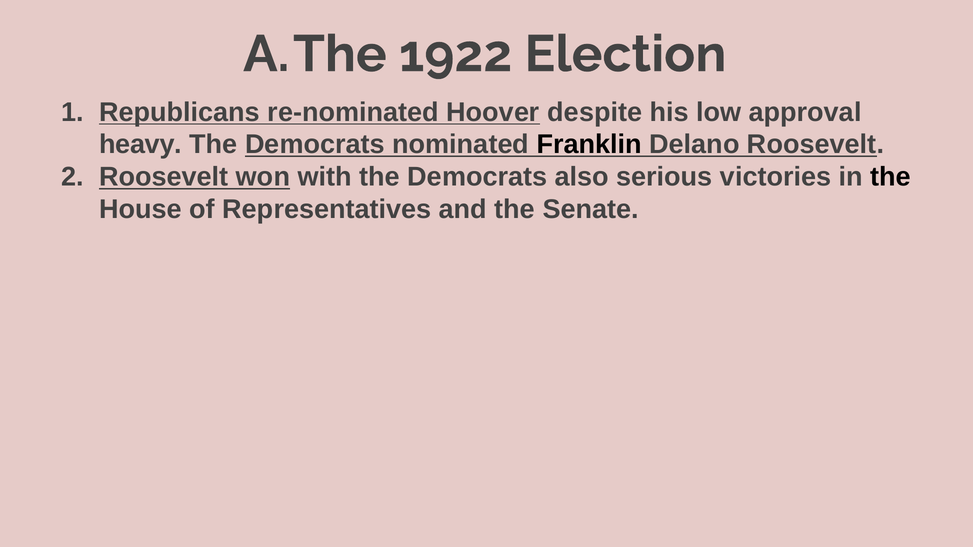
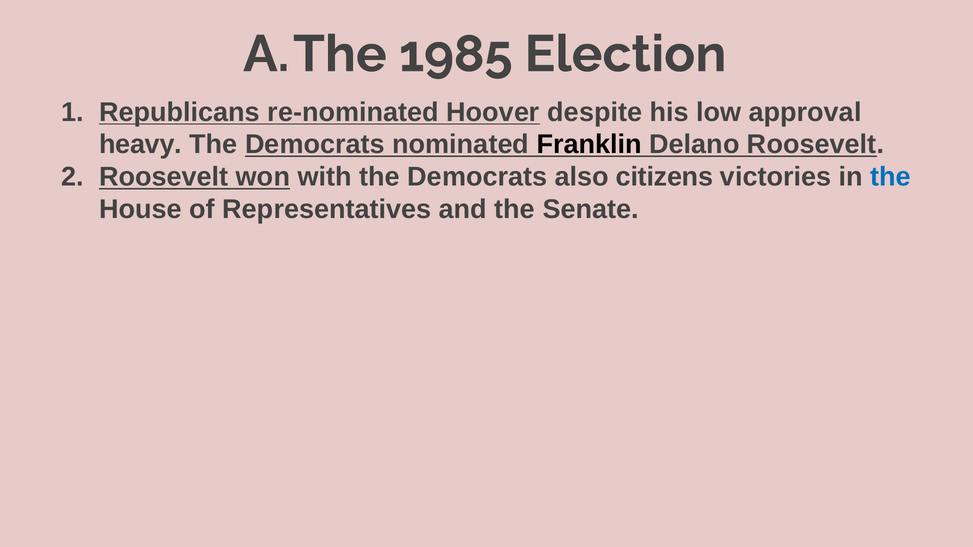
1922: 1922 -> 1985 (456, 54)
serious: serious -> citizens (665, 177)
the colour: black -> blue (891, 177)
